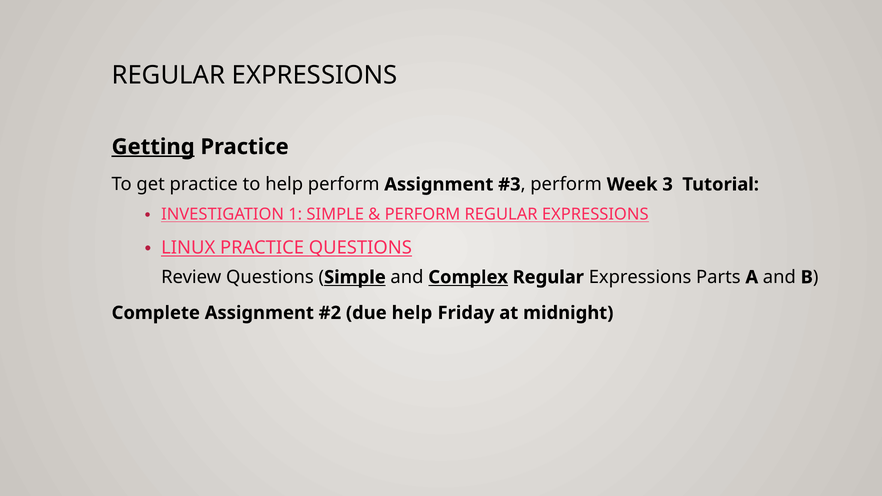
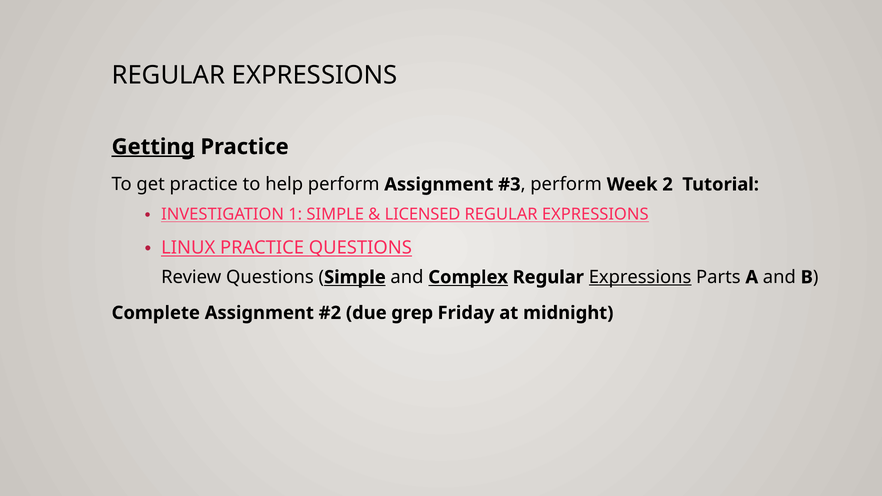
3: 3 -> 2 (668, 184)
PERFORM: PERFORM -> LICENSED (423, 214)
Expressions underline: none -> present (640, 277)
due help: help -> grep (412, 313)
